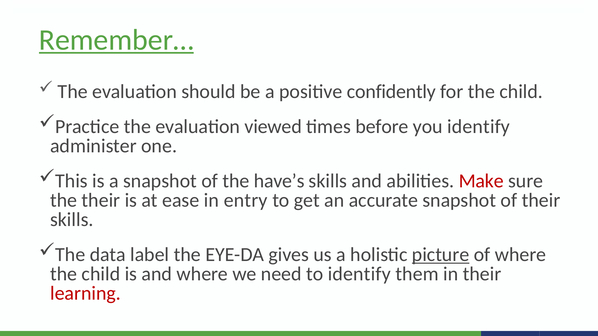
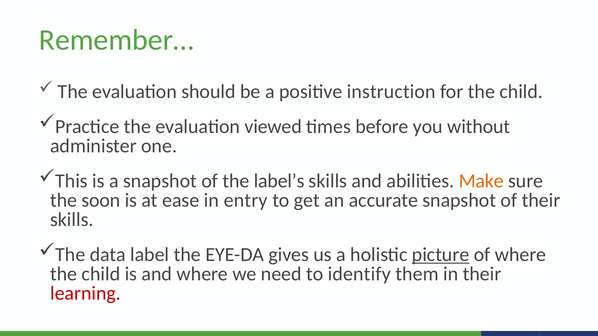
Remember… underline: present -> none (116, 40)
confidently: confidently -> instruction (391, 92)
you identify: identify -> without (479, 127)
have’s: have’s -> label’s (279, 181)
Make colour: red -> orange (481, 181)
the their: their -> soon (101, 200)
